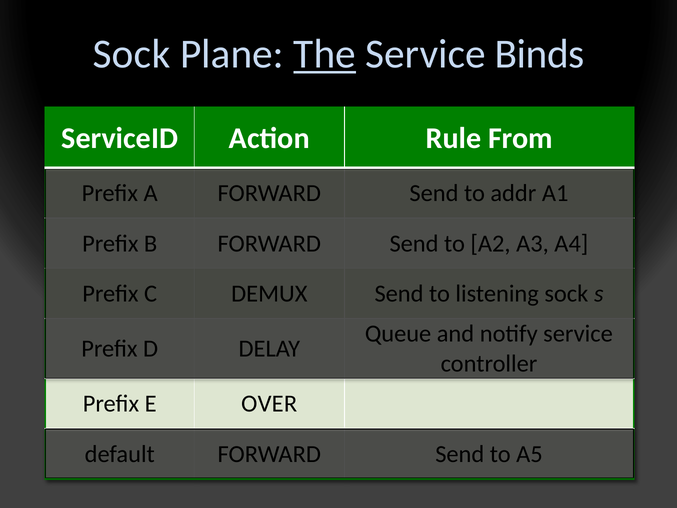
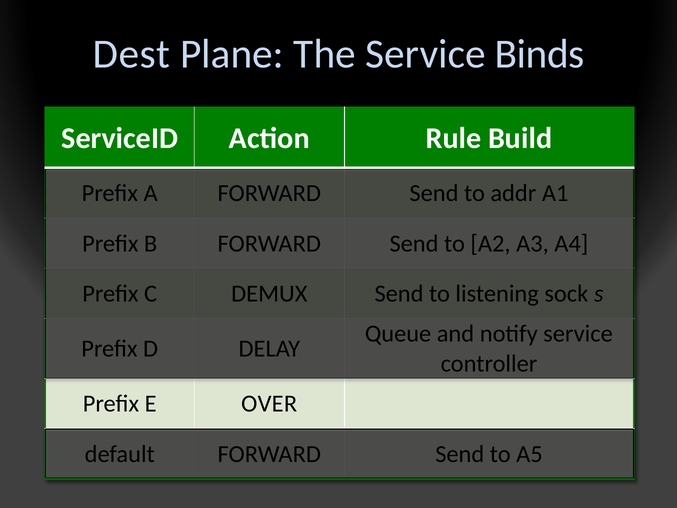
Sock: Sock -> Dest (131, 54)
The underline: present -> none (325, 54)
From: From -> Build (520, 138)
